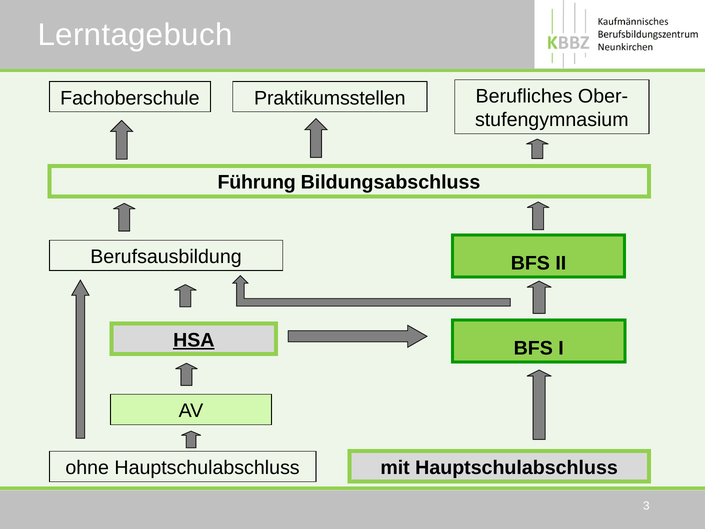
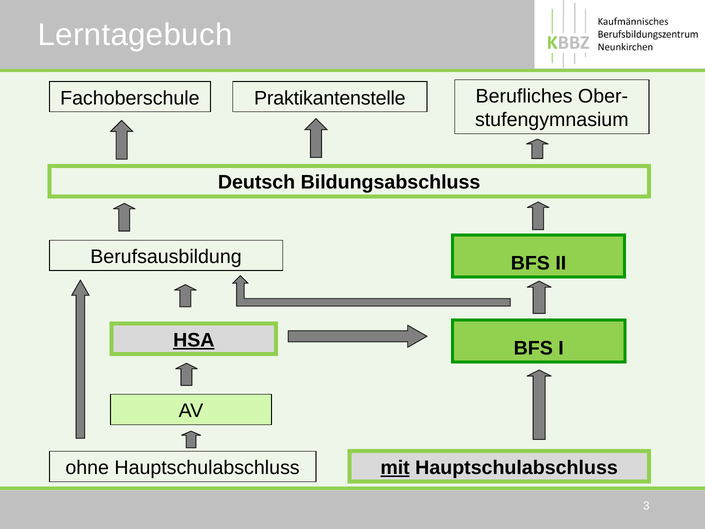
Praktikumsstellen: Praktikumsstellen -> Praktikantenstelle (330, 98)
Führung: Führung -> Deutsch (257, 182)
mit underline: none -> present (395, 468)
